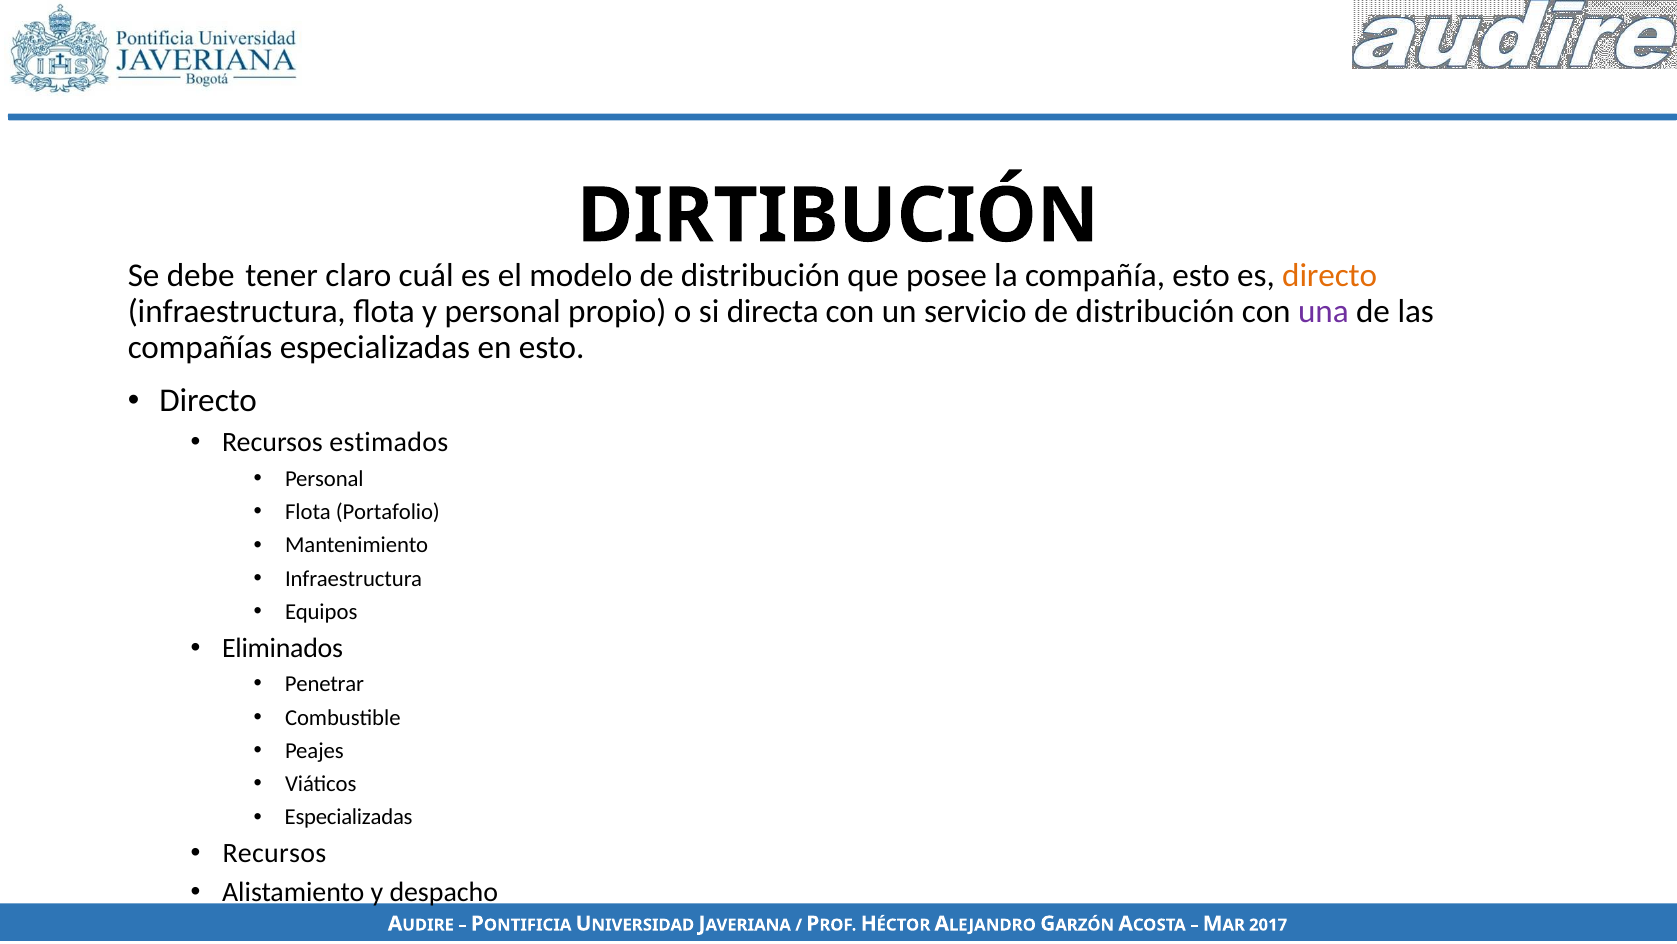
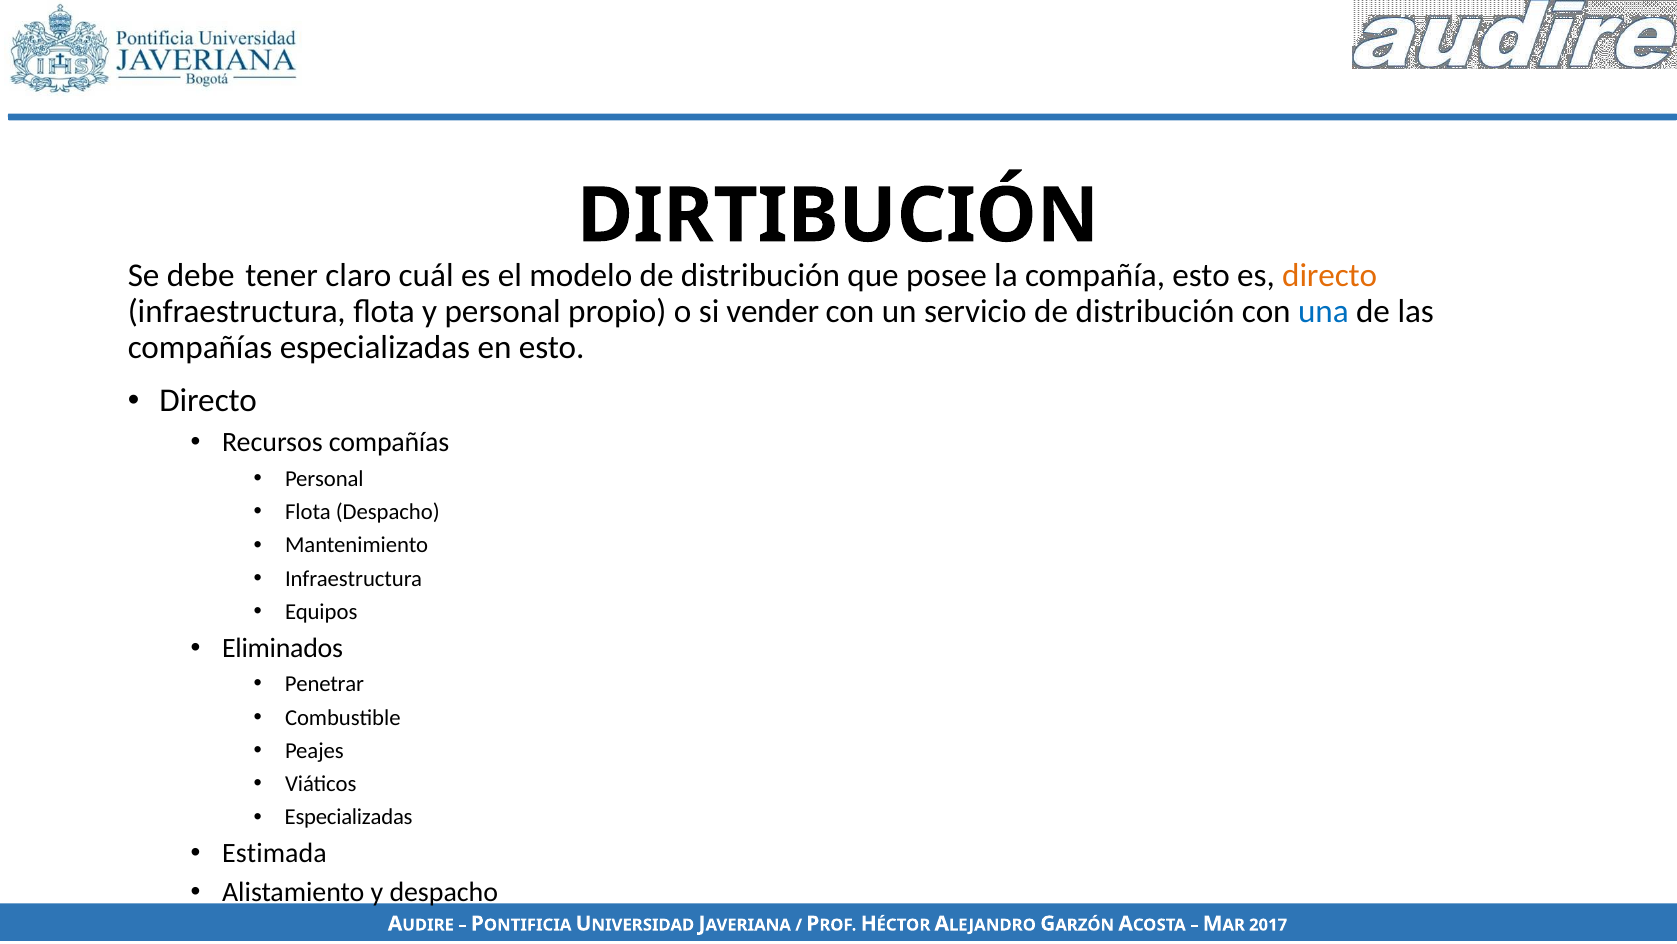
directa: directa -> vender (773, 311)
una colour: purple -> blue (1323, 311)
Recursos estimados: estimados -> compañías (389, 442)
Flota Portafolio: Portafolio -> Despacho (388, 512)
Recursos: Recursos -> Estimada (274, 853)
